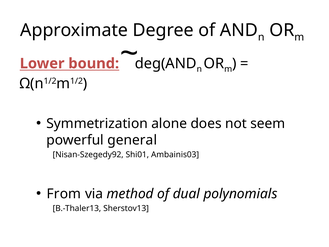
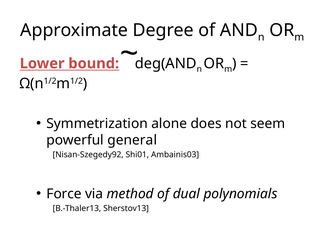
From: From -> Force (64, 194)
